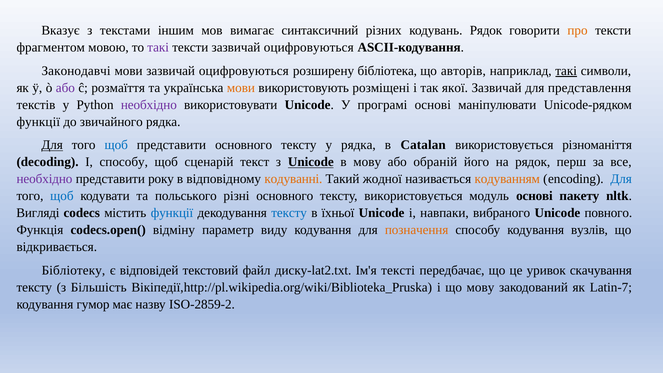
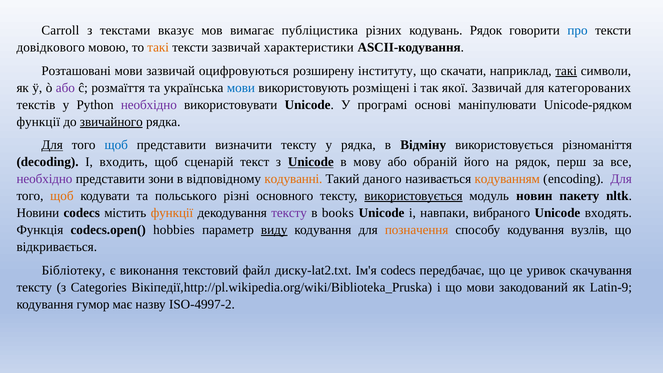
Вказує: Вказує -> Carroll (60, 31)
іншим: іншим -> вказує (176, 31)
синтаксичний: синтаксичний -> публіцистика (320, 31)
про colour: orange -> blue (577, 31)
фрагментом: фрагментом -> довідкового (51, 48)
такі colour: purple -> orange (158, 48)
тексти зазвичай оцифровуються: оцифровуються -> характеристики (309, 48)
Законодавчі: Законодавчі -> Розташовані (76, 71)
бібліотека: бібліотека -> інституту (387, 71)
авторів: авторів -> скачати (463, 71)
мови colour: orange -> blue (241, 88)
представлення: представлення -> категорованих (590, 88)
звичайного underline: none -> present (111, 122)
представити основного: основного -> визначити (244, 145)
Catalan: Catalan -> Відміну (423, 145)
І способу: способу -> входить (124, 162)
року: року -> зони (161, 179)
жодної: жодної -> даного (382, 179)
Для colour: blue -> purple (621, 179)
щоб colour: blue -> orange (62, 196)
використовується underline: none -> present (413, 196)
модуль основі: основі -> новин (534, 196)
Вигляді: Вигляді -> Новини (38, 213)
функції colour: blue -> orange (172, 213)
тексту colour: blue -> purple (289, 213)
їхньої: їхньої -> books (338, 213)
повного: повного -> входять (608, 213)
відміну: відміну -> hobbies (174, 230)
виду underline: none -> present (274, 230)
відповідей: відповідей -> виконання (149, 270)
Ім'я тексті: тексті -> codecs (398, 270)
Більшість: Більшість -> Categories (99, 287)
що мову: мову -> мови (481, 287)
Latin-7: Latin-7 -> Latin-9 (611, 287)
ISO-2859-2: ISO-2859-2 -> ISO-4997-2 (202, 304)
